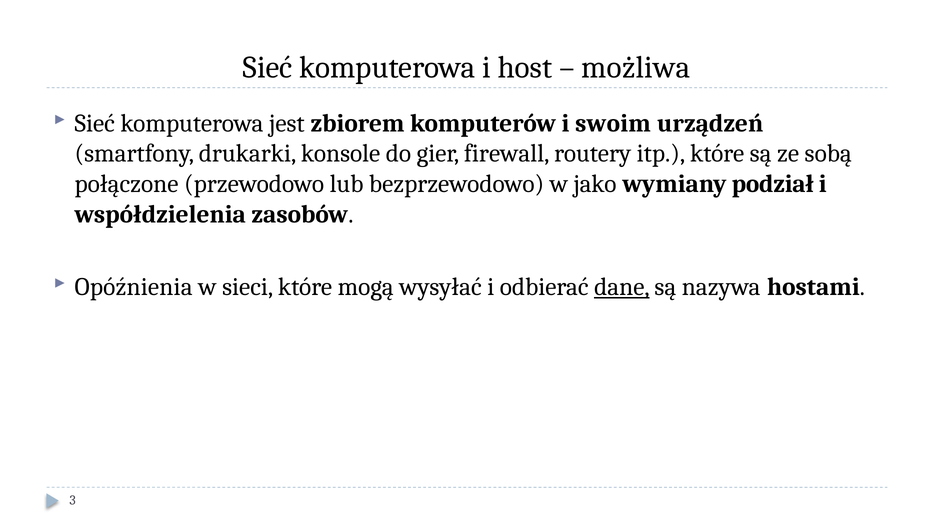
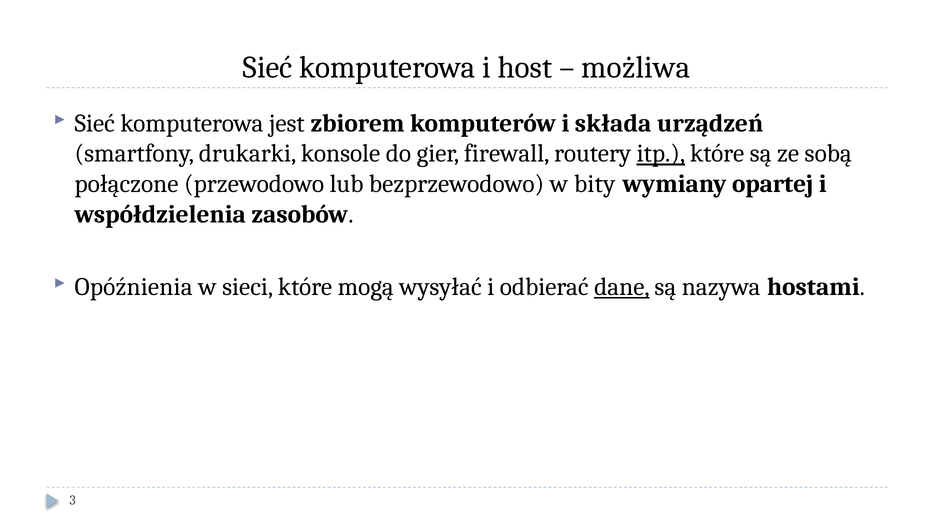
swoim: swoim -> składa (613, 123)
itp underline: none -> present (661, 153)
jako: jako -> bity (595, 184)
podział: podział -> opartej (773, 184)
